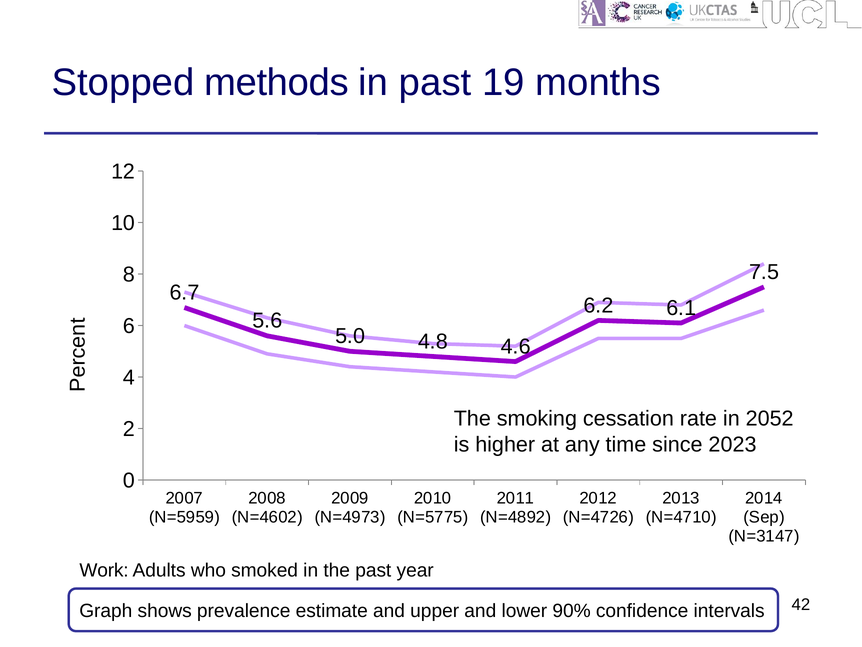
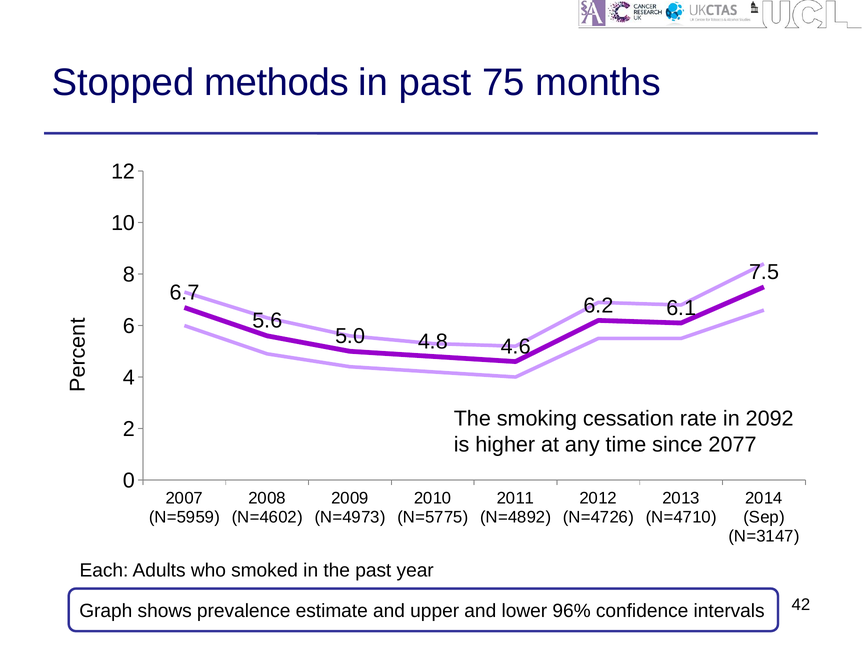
19: 19 -> 75 (503, 82)
2052: 2052 -> 2092 (770, 418)
2023: 2023 -> 2077 (732, 444)
Work: Work -> Each (104, 570)
90%: 90% -> 96% (572, 611)
